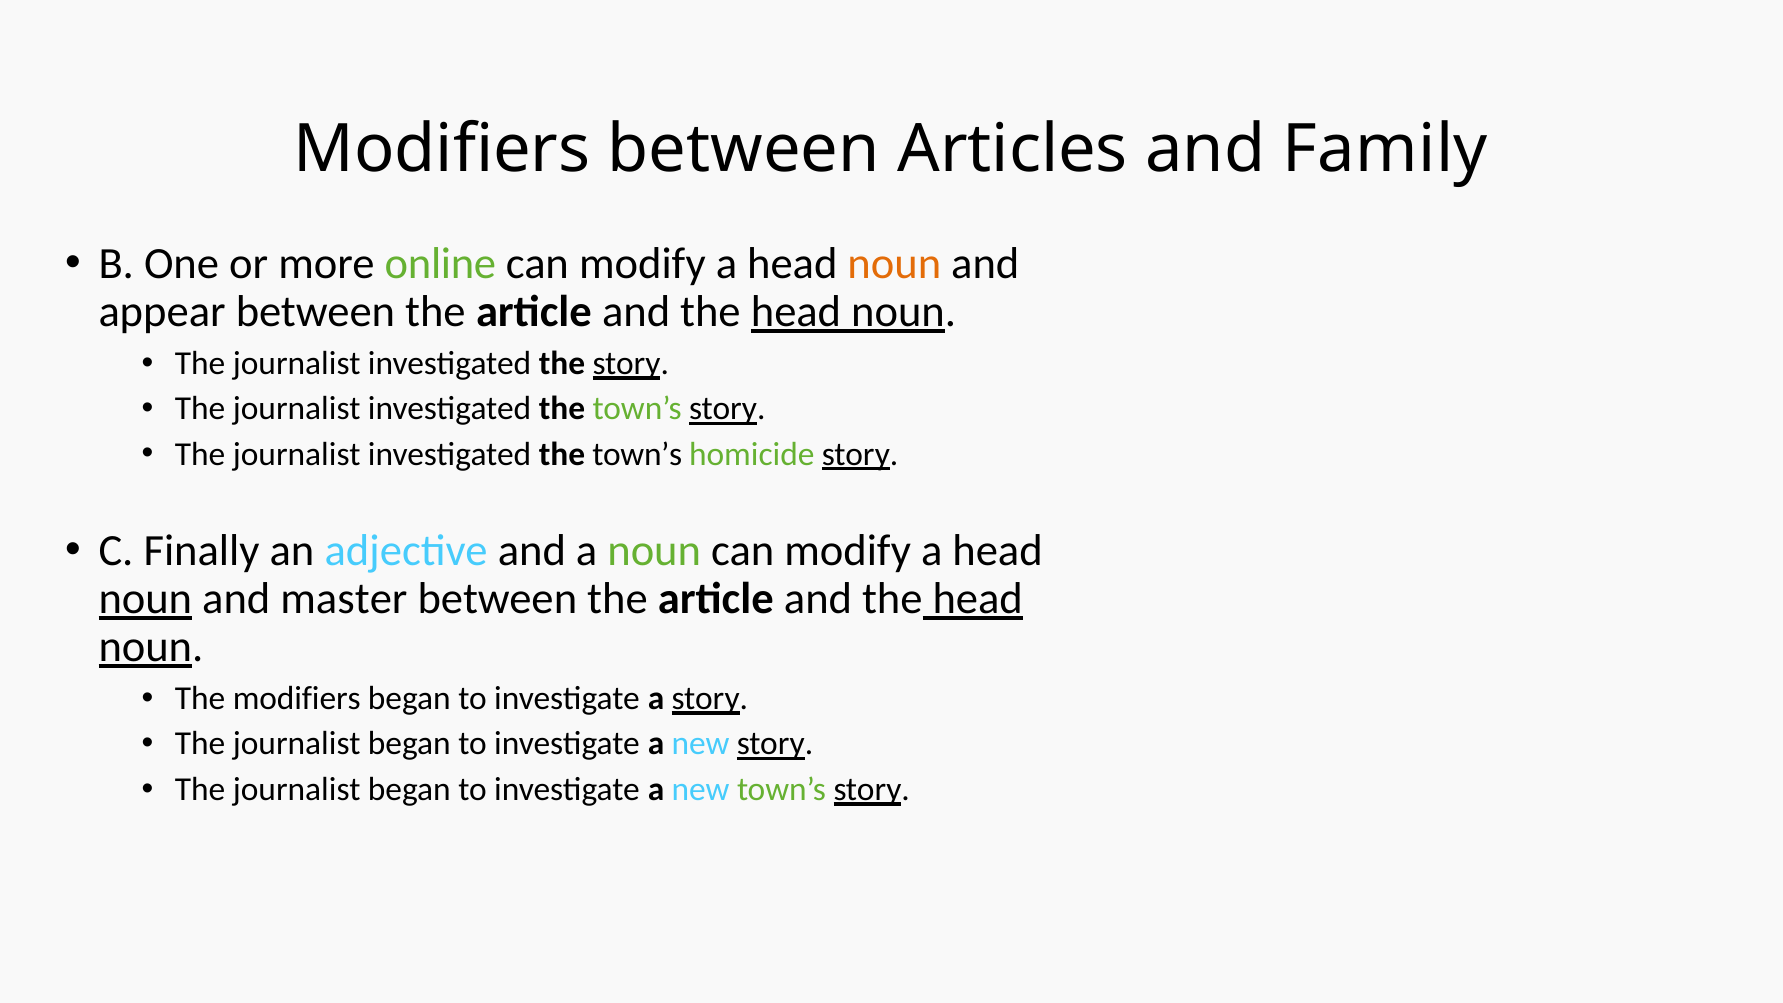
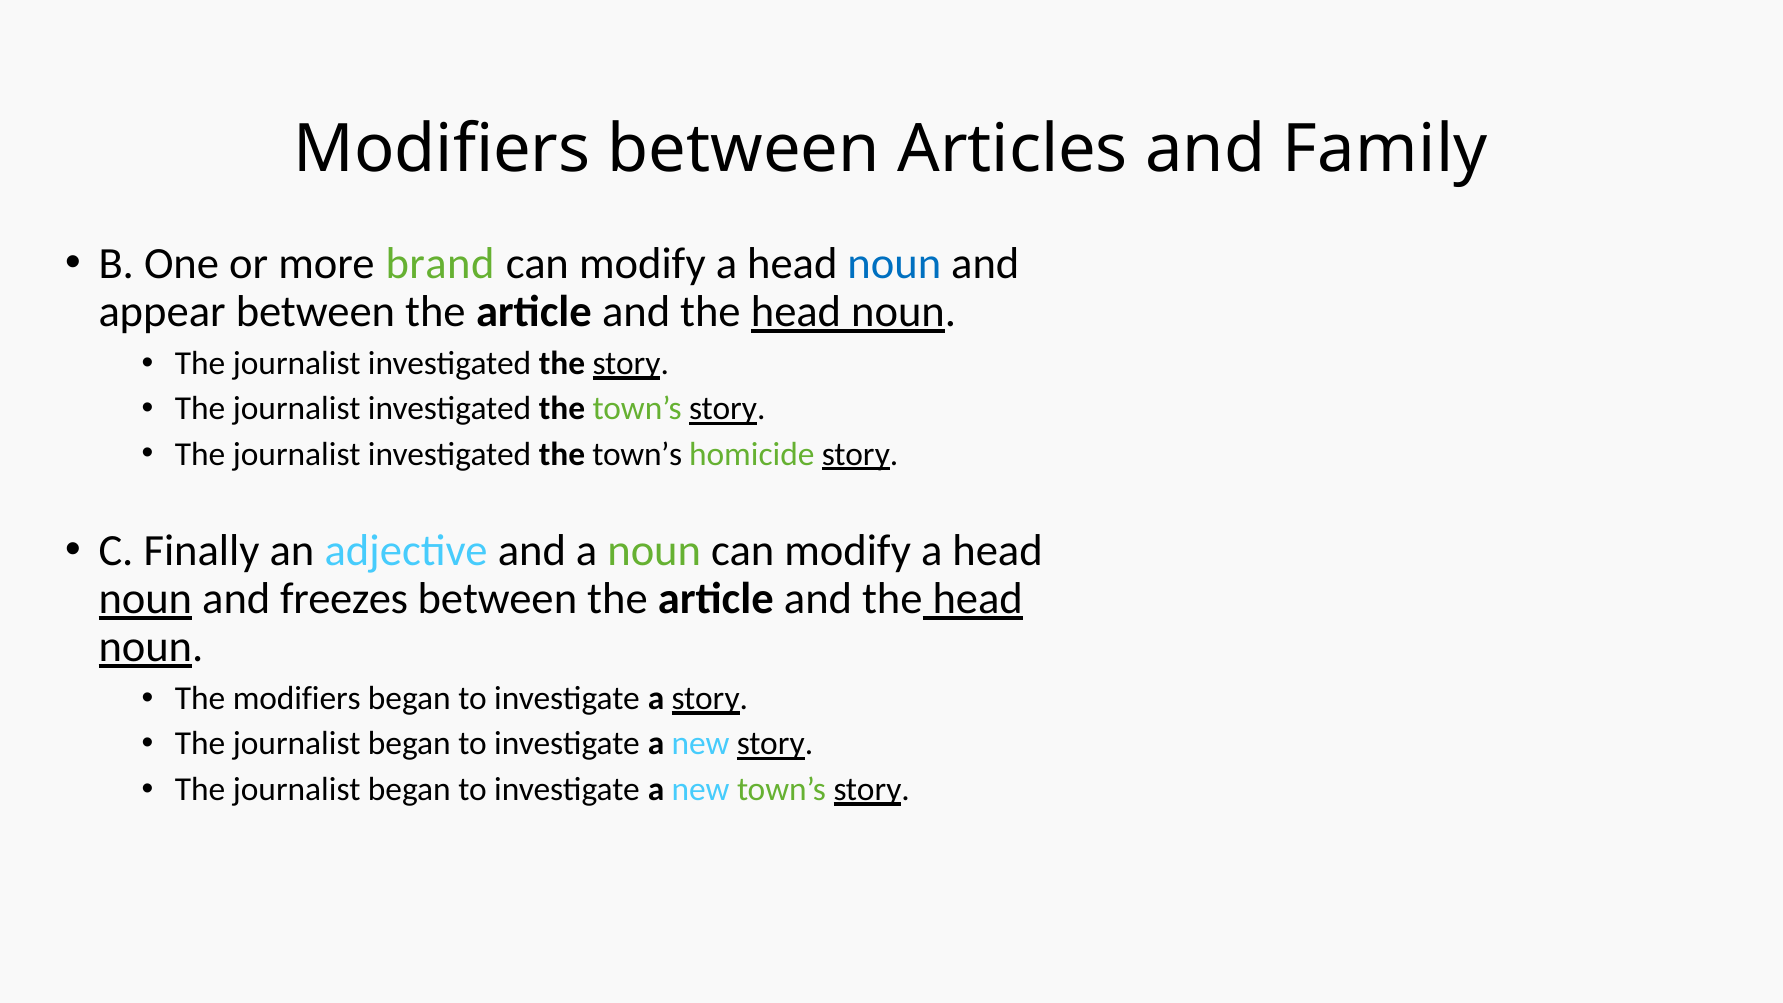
online: online -> brand (440, 264)
noun colour: orange -> blue (894, 264)
master: master -> freezes (344, 599)
